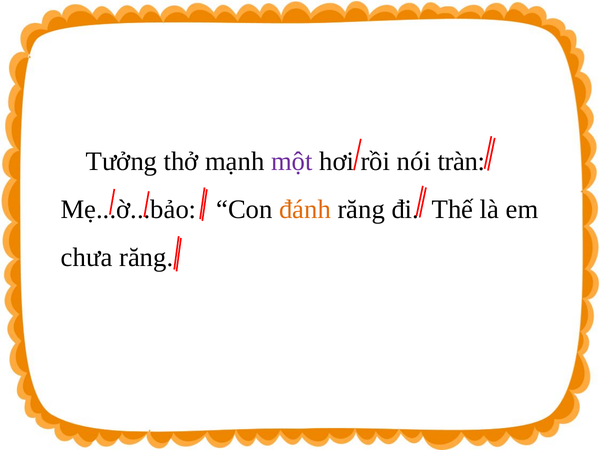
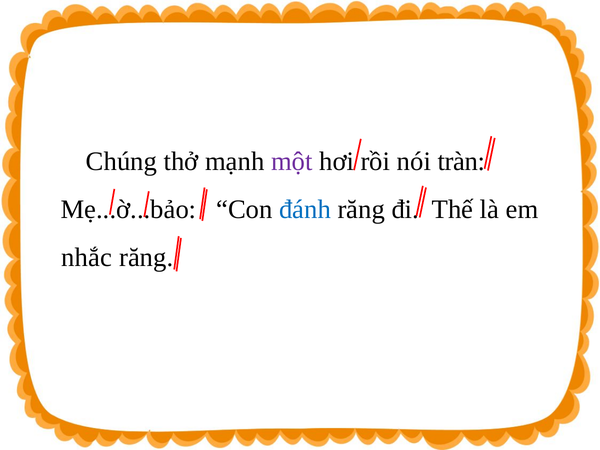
Tưởng: Tưởng -> Chúng (121, 161)
đánh colour: orange -> blue (305, 209)
chưa: chưa -> nhắc (87, 257)
